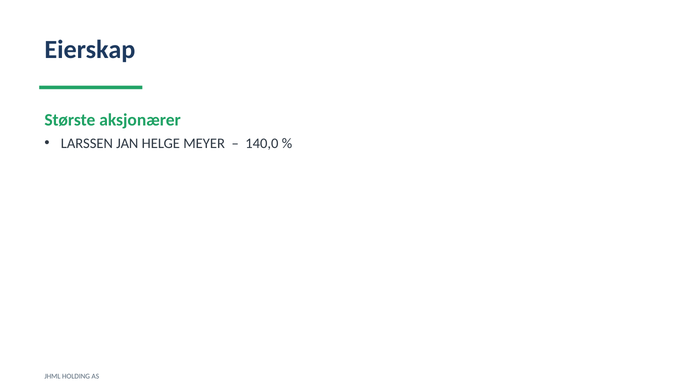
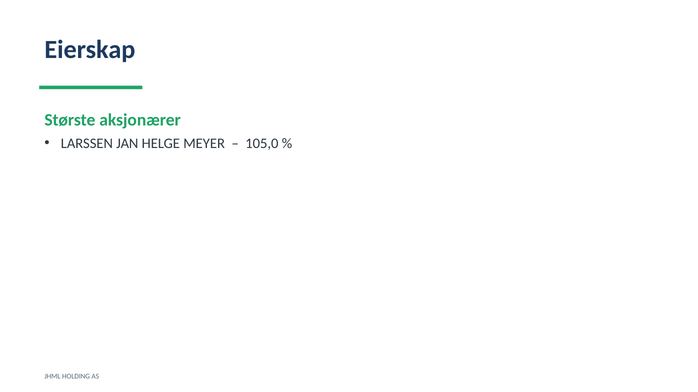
140,0: 140,0 -> 105,0 (262, 144)
